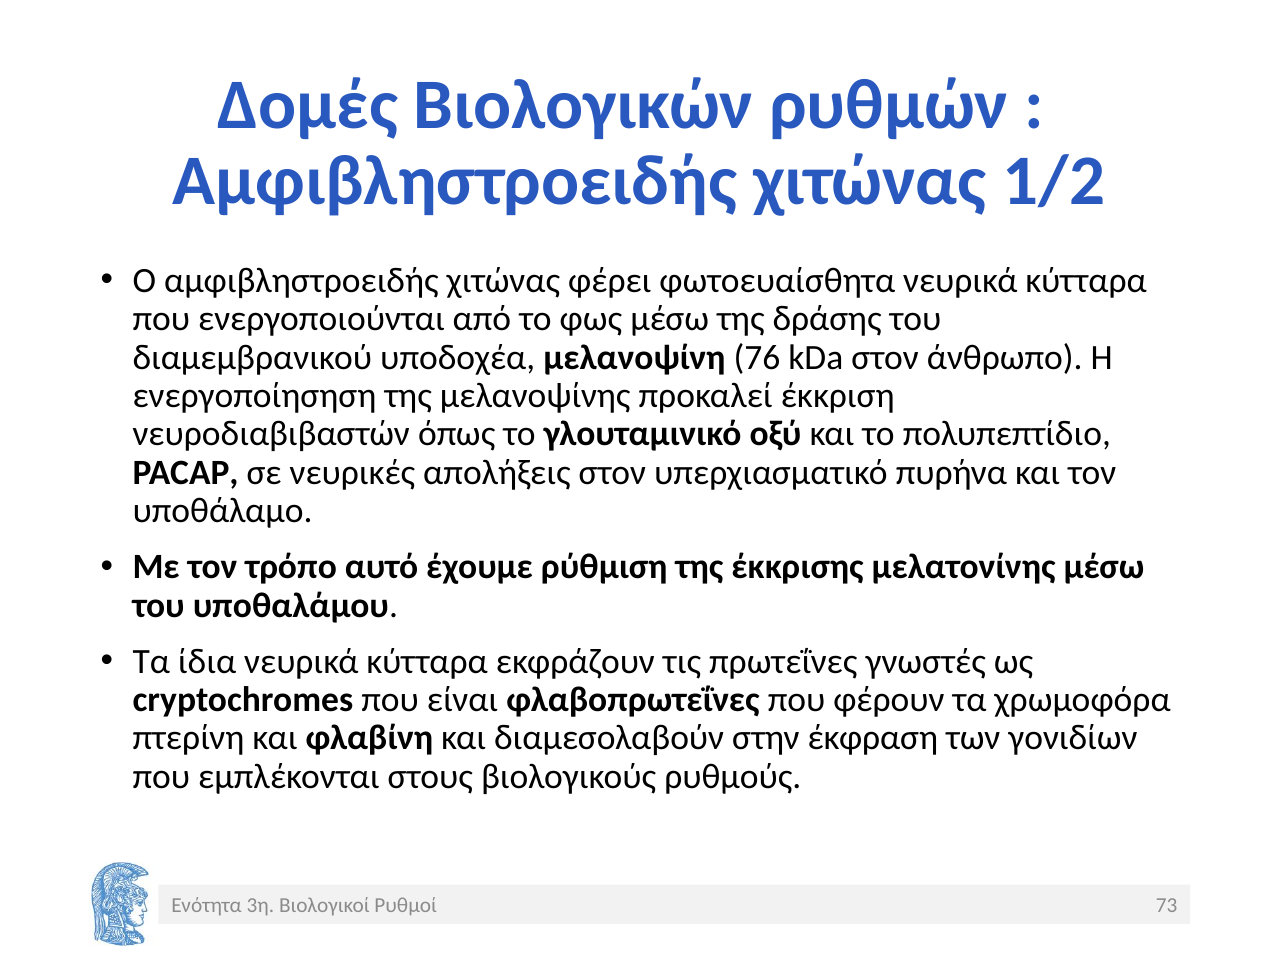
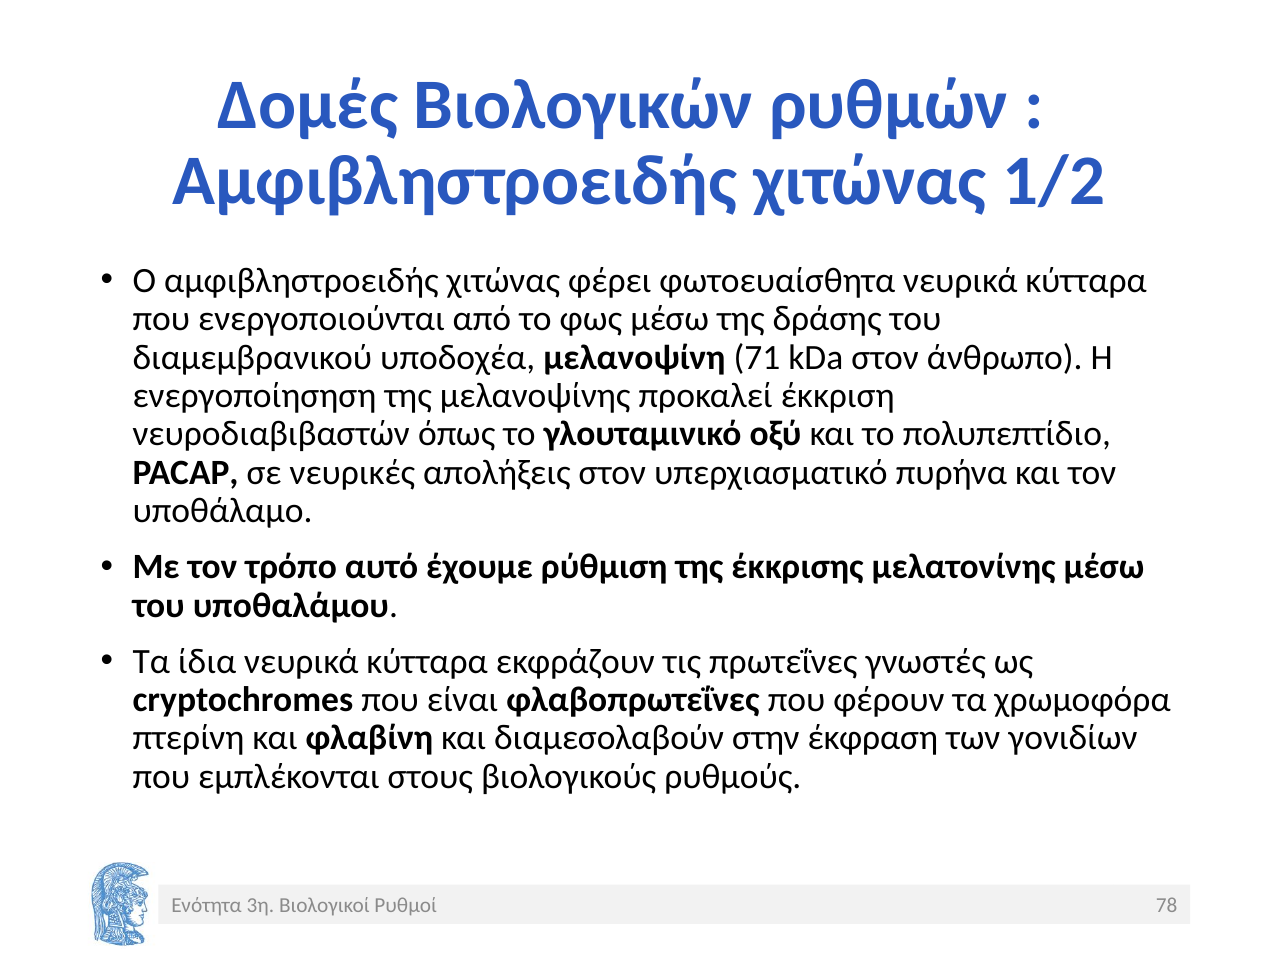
76: 76 -> 71 (757, 357)
73: 73 -> 78 (1167, 905)
